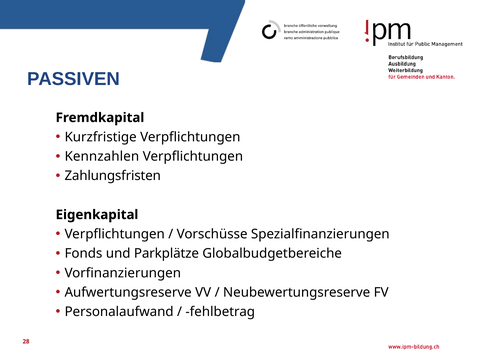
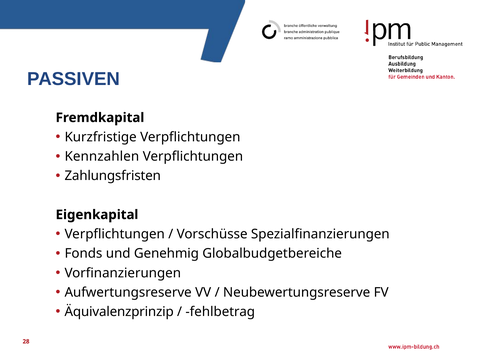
Parkplätze: Parkplätze -> Genehmig (166, 253)
Personalaufwand: Personalaufwand -> Äquivalenzprinzip (119, 311)
